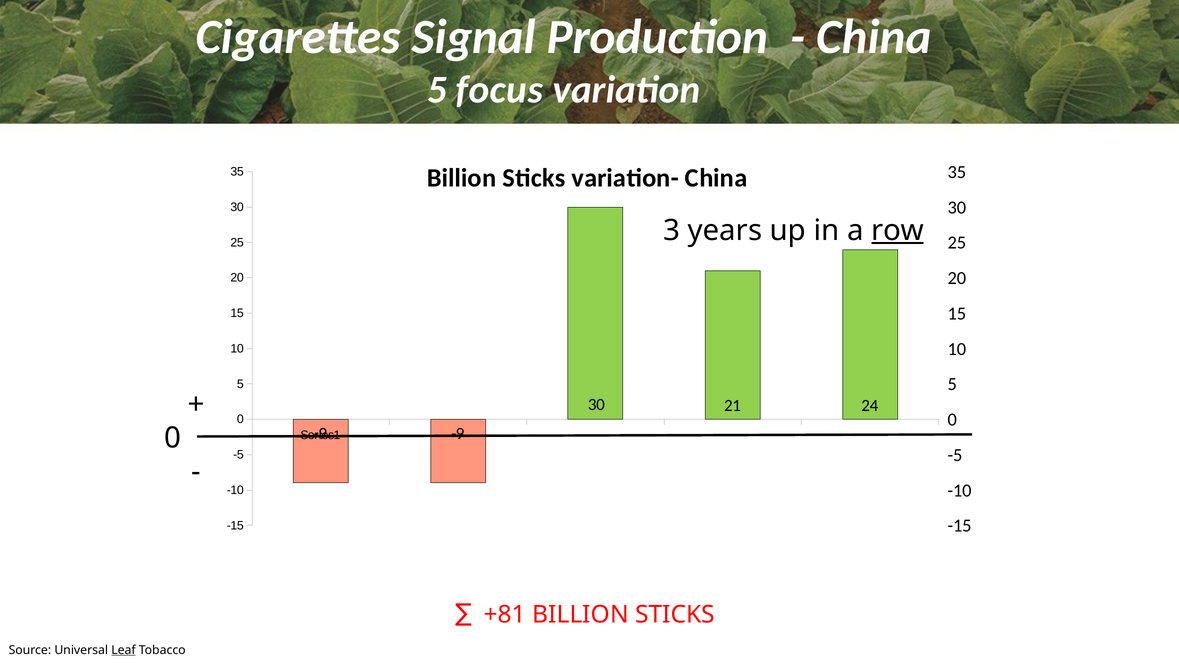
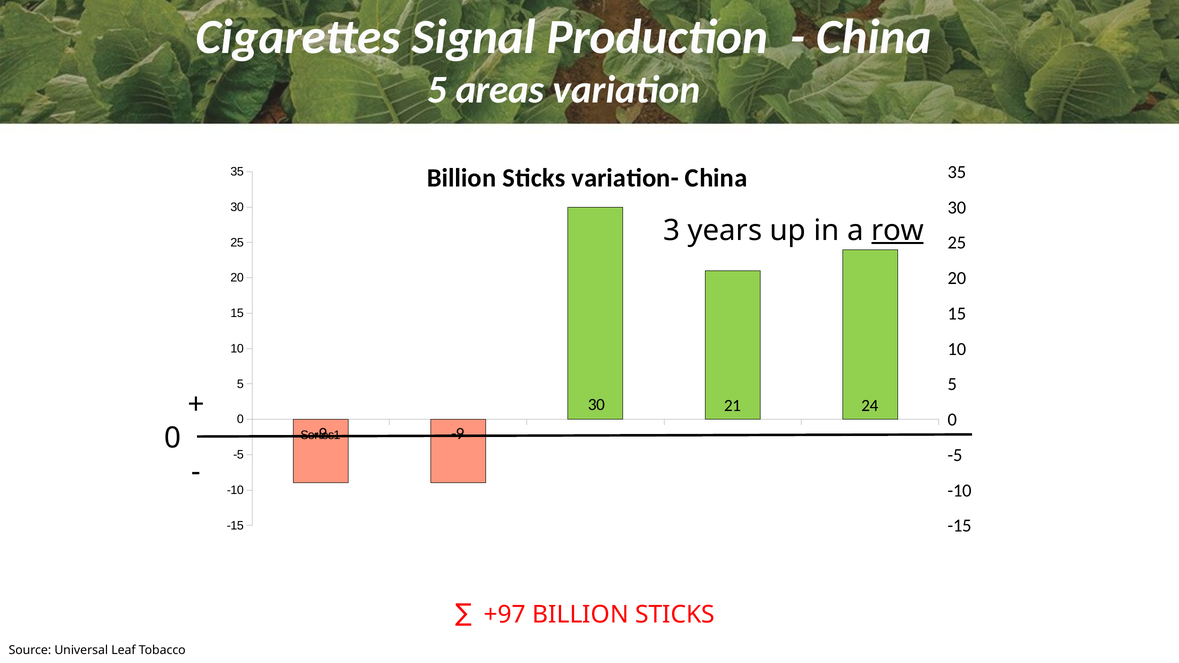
focus: focus -> areas (500, 90)
+81: +81 -> +97 (505, 615)
Leaf underline: present -> none (123, 650)
